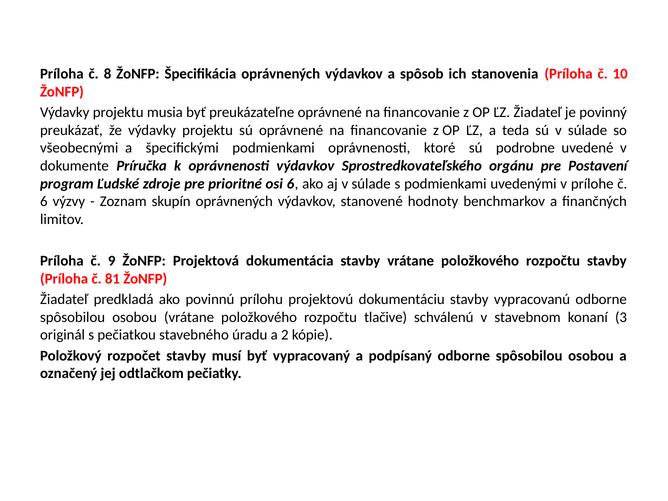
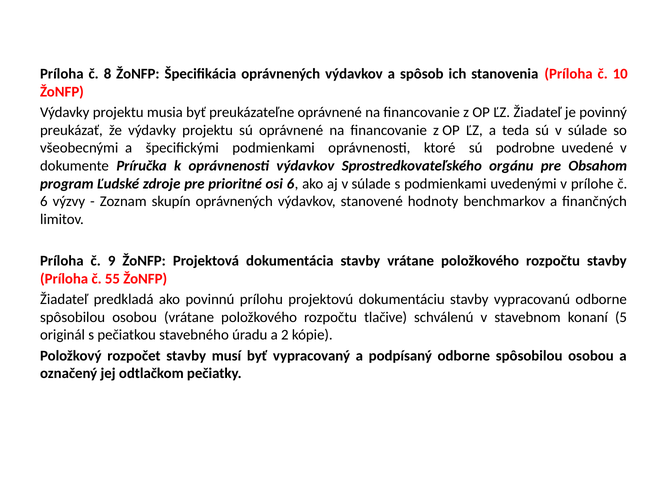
Postavení: Postavení -> Obsahom (598, 166)
81: 81 -> 55 (112, 279)
3: 3 -> 5 (621, 317)
